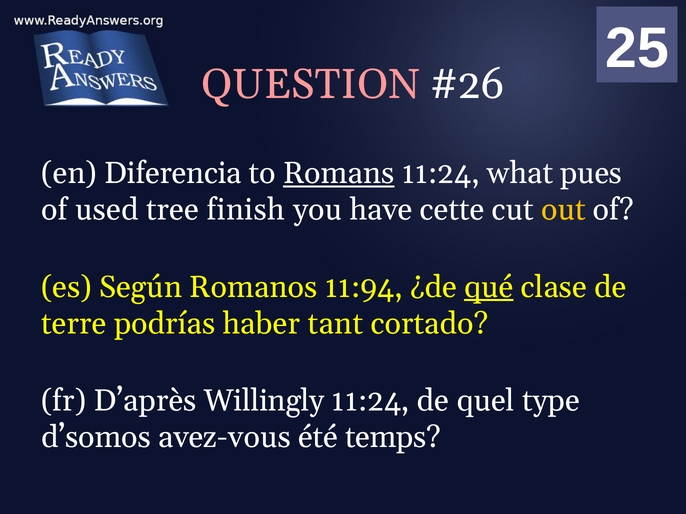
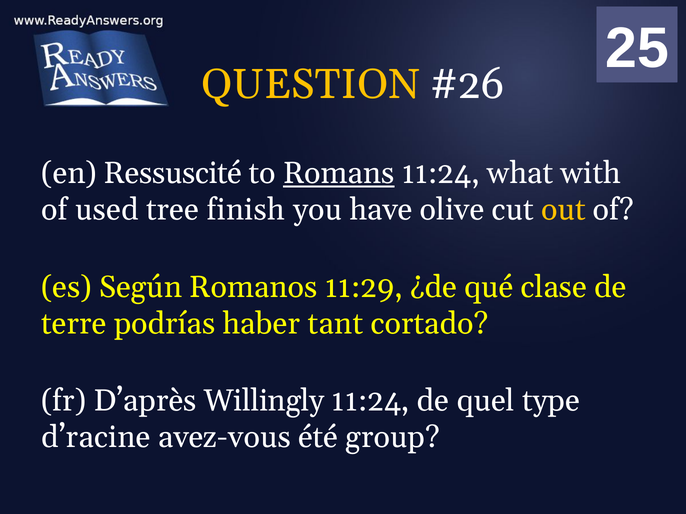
QUESTION colour: pink -> yellow (311, 85)
Diferencia: Diferencia -> Ressuscité (173, 174)
pues: pues -> with (591, 174)
cette: cette -> olive (452, 210)
11:94: 11:94 -> 11:29 (364, 287)
qué underline: present -> none (489, 287)
d’somos: d’somos -> d’racine (96, 438)
temps: temps -> group (393, 438)
